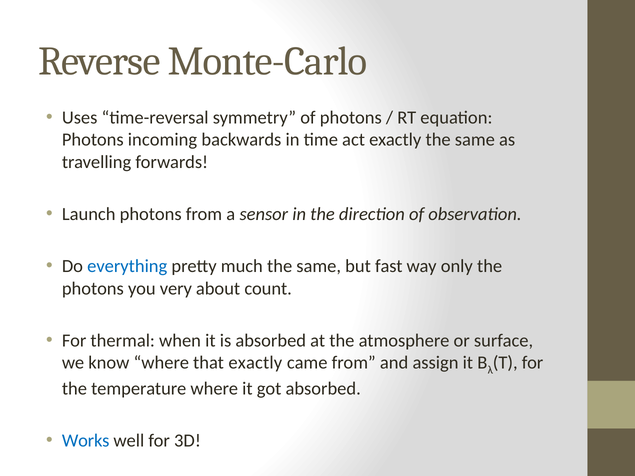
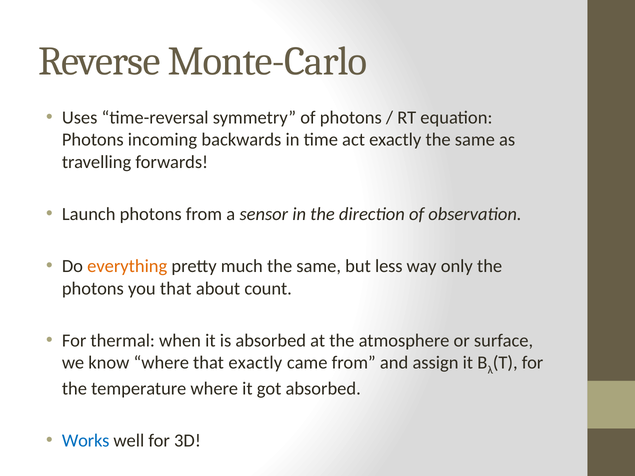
everything colour: blue -> orange (127, 266)
fast: fast -> less (389, 266)
you very: very -> that (176, 289)
